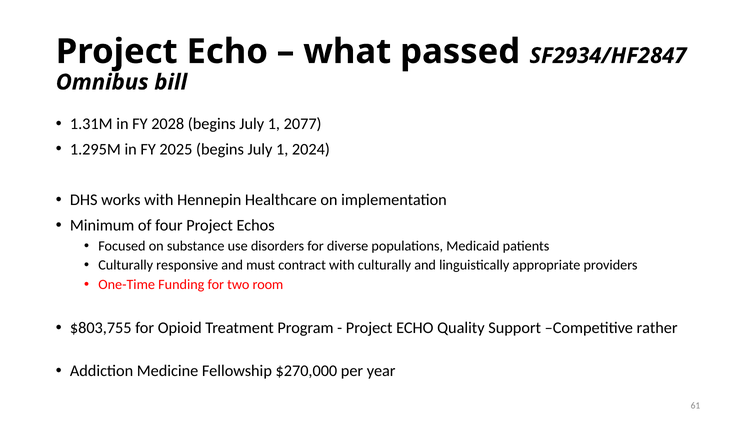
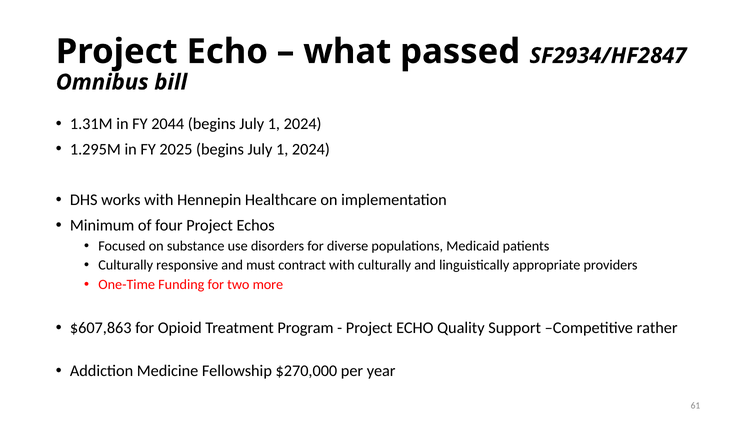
2028: 2028 -> 2044 (168, 124)
2077: 2077 -> 2024 (303, 124)
room: room -> more (268, 285)
$803,755: $803,755 -> $607,863 (101, 328)
